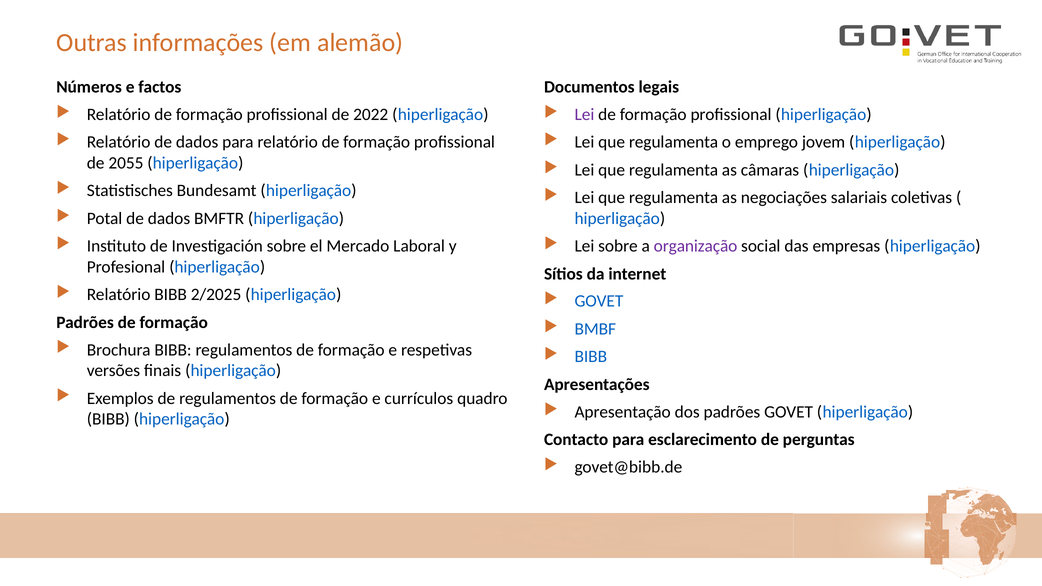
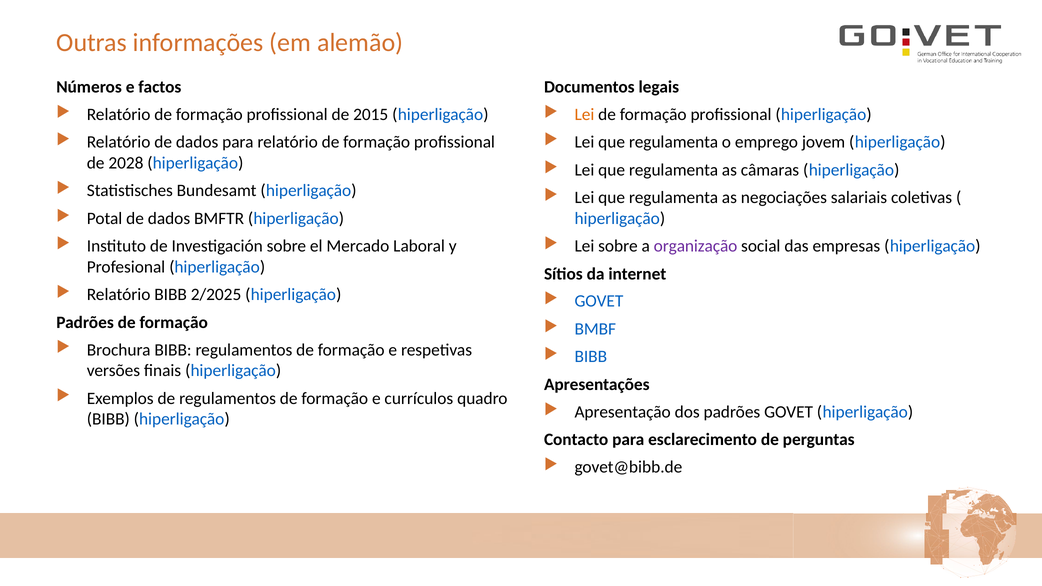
2022: 2022 -> 2015 (371, 114)
Lei colour: purple -> orange (584, 114)
2055: 2055 -> 2028 (126, 163)
